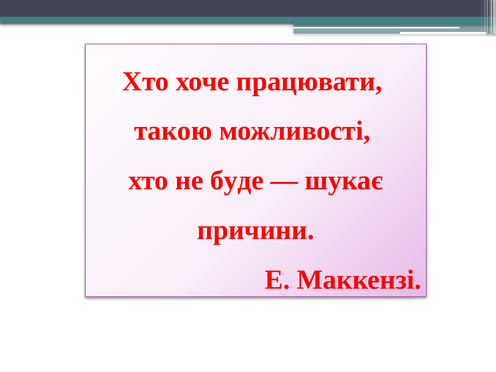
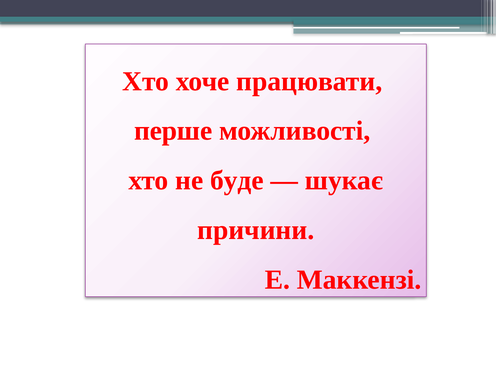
такою: такою -> перше (173, 131)
